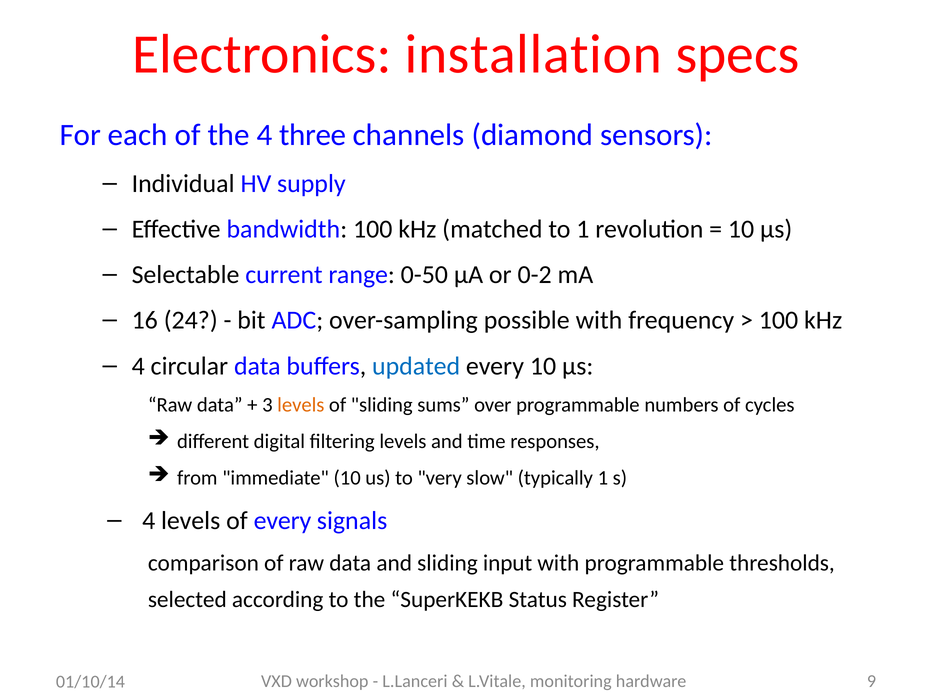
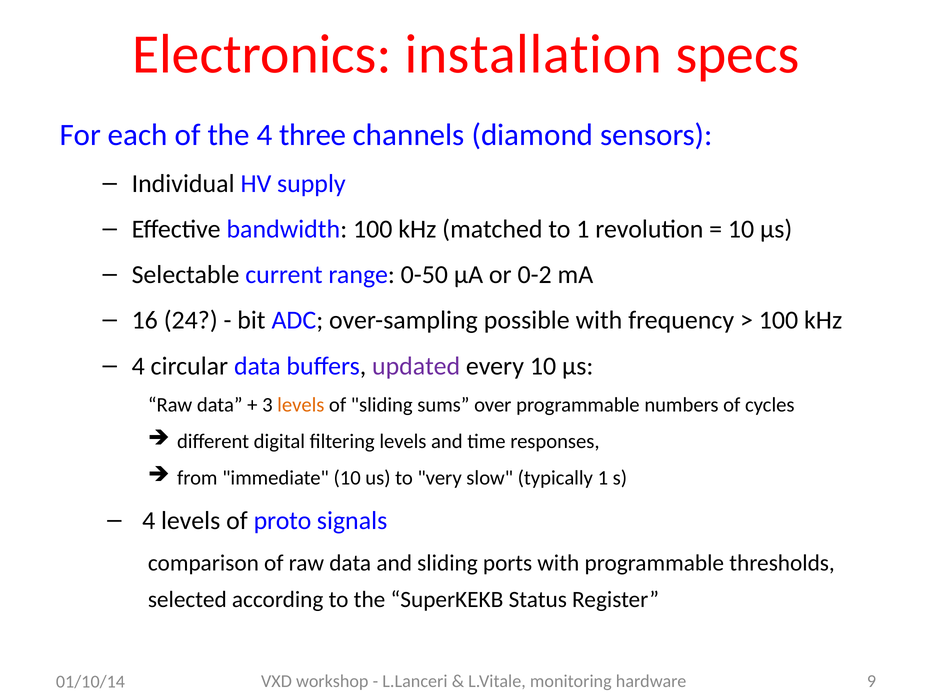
updated colour: blue -> purple (416, 366)
of every: every -> proto (283, 521)
input: input -> ports (508, 563)
